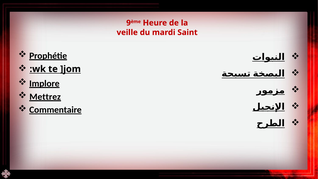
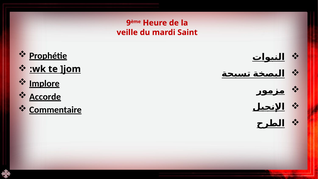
Mettrez: Mettrez -> Accorde (45, 97)
